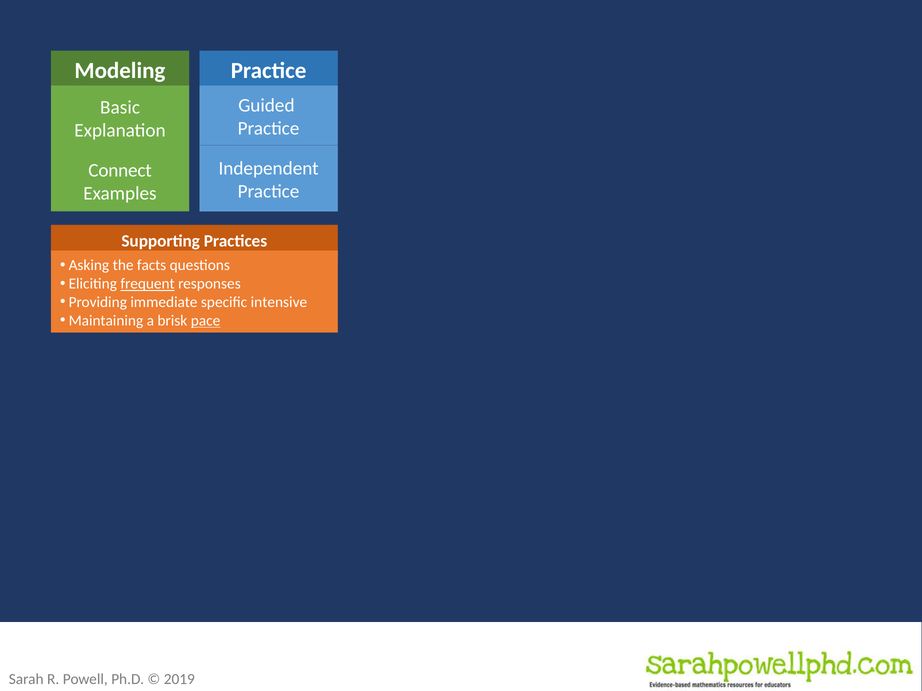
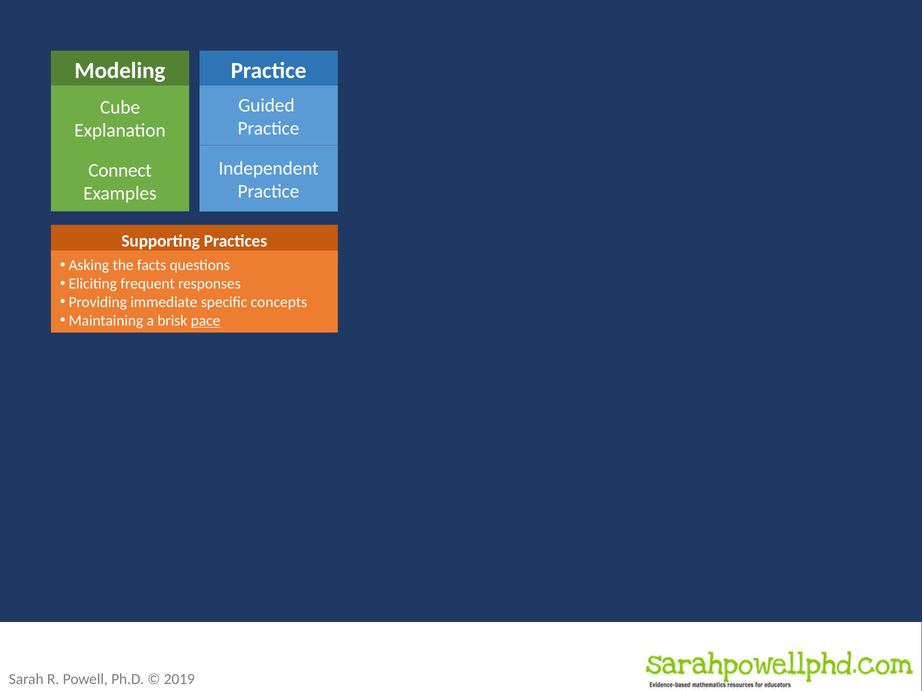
Basic: Basic -> Cube (120, 108)
frequent underline: present -> none (148, 284)
intensive: intensive -> concepts (279, 302)
